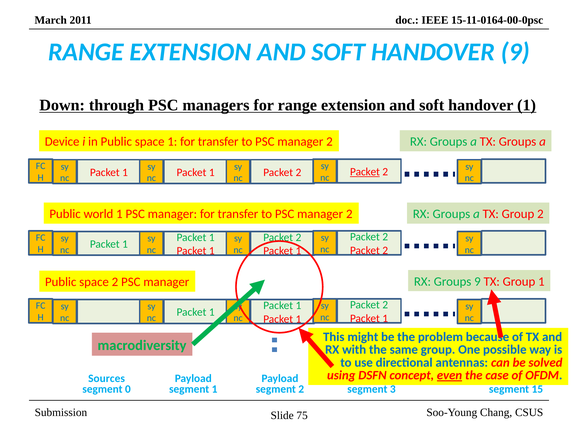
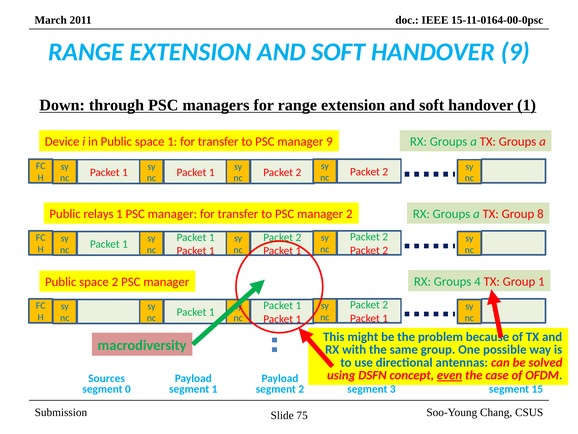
2: 2 -> 9 (329, 141)
Packet underline: present -> none (365, 172)
world: world -> relays (98, 214)
Group 2: 2 -> 8 (540, 214)
Groups 9: 9 -> 4 (477, 281)
